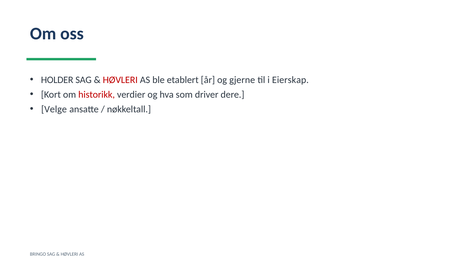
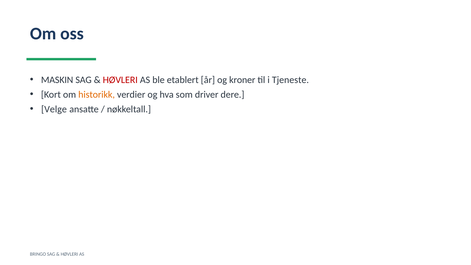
HOLDER: HOLDER -> MASKIN (57, 80)
gjerne: gjerne -> kroner (242, 80)
Eierskap: Eierskap -> Tjeneste (290, 80)
historikk colour: red -> orange (97, 95)
